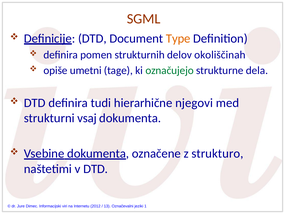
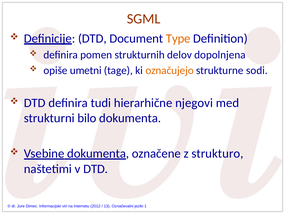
okoliščinah: okoliščinah -> dopolnjena (220, 55)
označujejo colour: green -> orange (170, 70)
dela: dela -> sodi (257, 70)
vsaj: vsaj -> bilo (87, 118)
